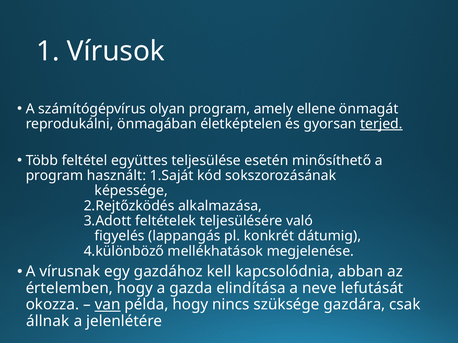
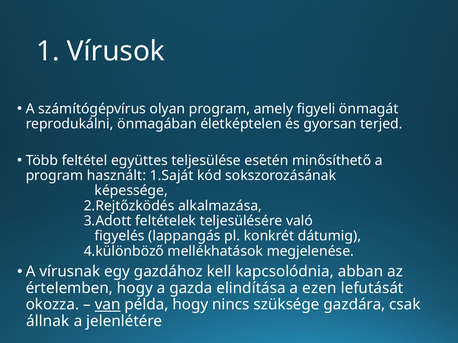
ellene: ellene -> figyeli (316, 109)
terjed underline: present -> none (381, 124)
neve: neve -> ezen (319, 288)
